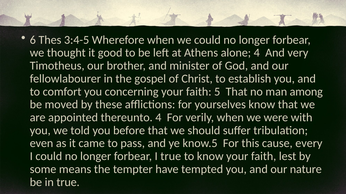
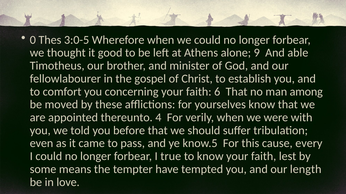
6: 6 -> 0 (33, 40)
3:4-5: 3:4-5 -> 3:0-5 (77, 40)
alone 4: 4 -> 9 (257, 53)
very: very -> able (298, 53)
5: 5 -> 6 (217, 92)
nature: nature -> length (306, 170)
in true: true -> love (68, 183)
